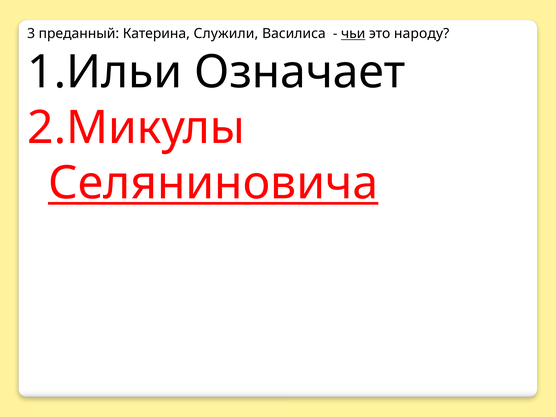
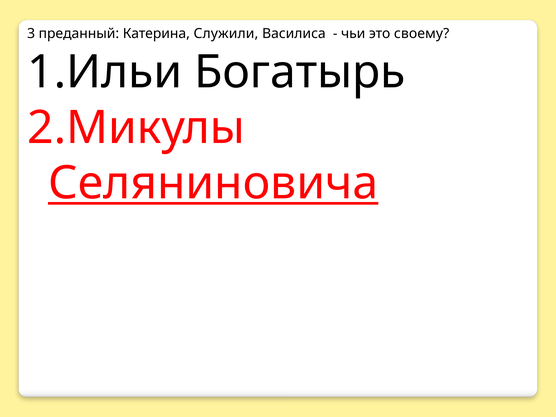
чьи underline: present -> none (353, 34)
народу: народу -> своему (422, 34)
Означает: Означает -> Богатырь (300, 72)
